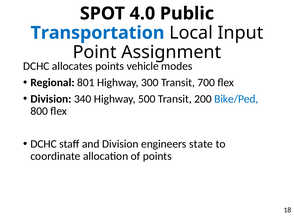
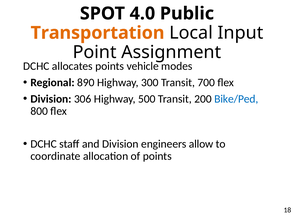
Transportation colour: blue -> orange (98, 33)
801: 801 -> 890 (86, 83)
340: 340 -> 306 (83, 99)
state: state -> allow (201, 144)
